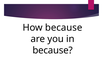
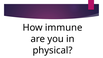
How because: because -> immune (64, 28)
because: because -> physical (53, 50)
